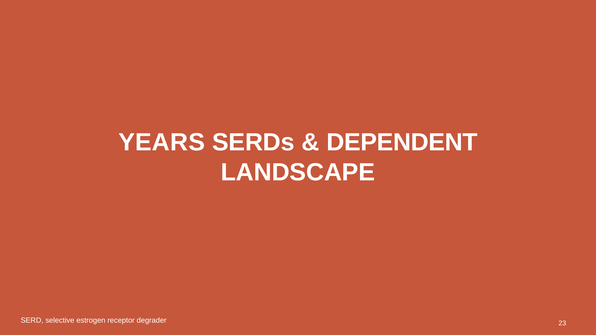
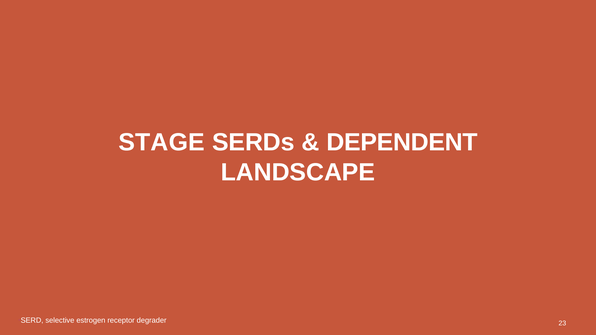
YEARS: YEARS -> STAGE (162, 143)
